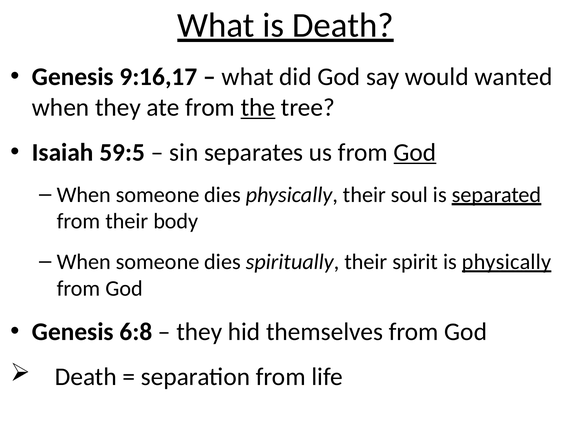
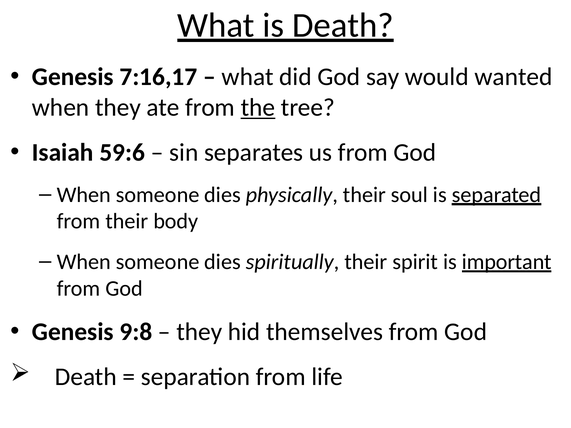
9:16,17: 9:16,17 -> 7:16,17 (158, 77)
59:5: 59:5 -> 59:6 (122, 153)
God underline: present -> none (415, 153)
is physically: physically -> important (507, 262)
6:8: 6:8 -> 9:8 (136, 332)
